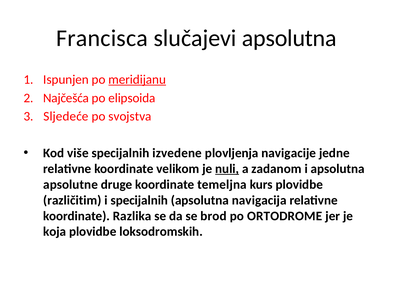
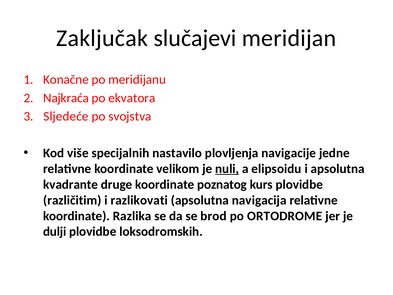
Francisca: Francisca -> Zaključak (102, 38)
slučajevi apsolutna: apsolutna -> meridijan (289, 38)
Ispunjen: Ispunjen -> Konačne (66, 80)
meridijanu underline: present -> none (137, 80)
Najčešća: Najčešća -> Najkraća (66, 98)
elipsoida: elipsoida -> ekvatora (132, 98)
izvedene: izvedene -> nastavilo (177, 153)
zadanom: zadanom -> elipsoidu (276, 169)
apsolutne: apsolutne -> kvadrante (71, 184)
temeljna: temeljna -> poznatog (222, 184)
i specijalnih: specijalnih -> razlikovati (139, 200)
koja: koja -> dulji (55, 231)
